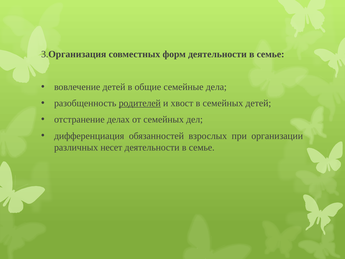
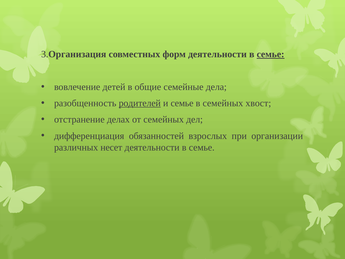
семье underline: none -> present (271, 54)
и хвост: хвост -> семье (182, 103)
семейных детей: детей -> хвост (258, 103)
